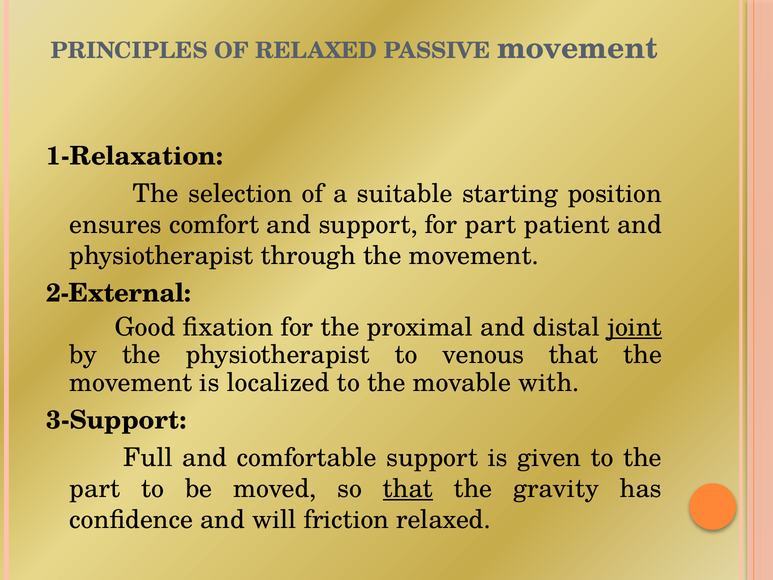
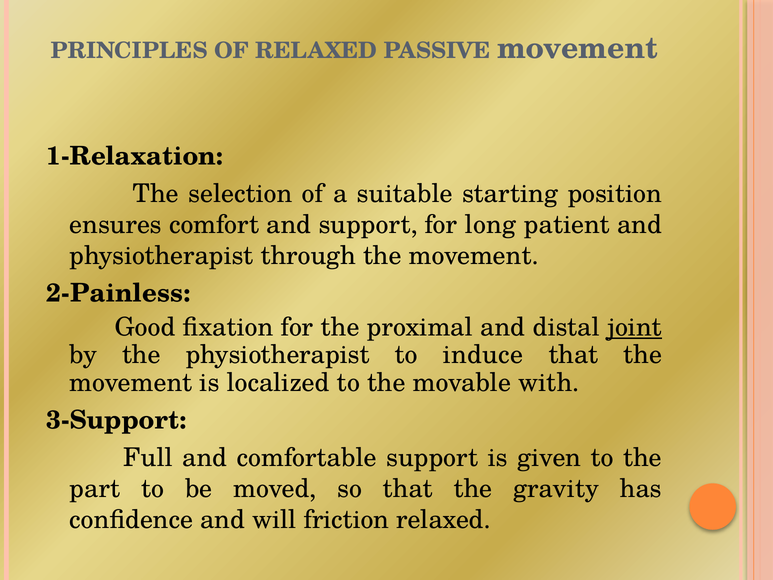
for part: part -> long (491, 225)
2-External: 2-External -> 2-Painless (118, 293)
venous: venous -> induce (483, 355)
that underline: present -> none (408, 489)
